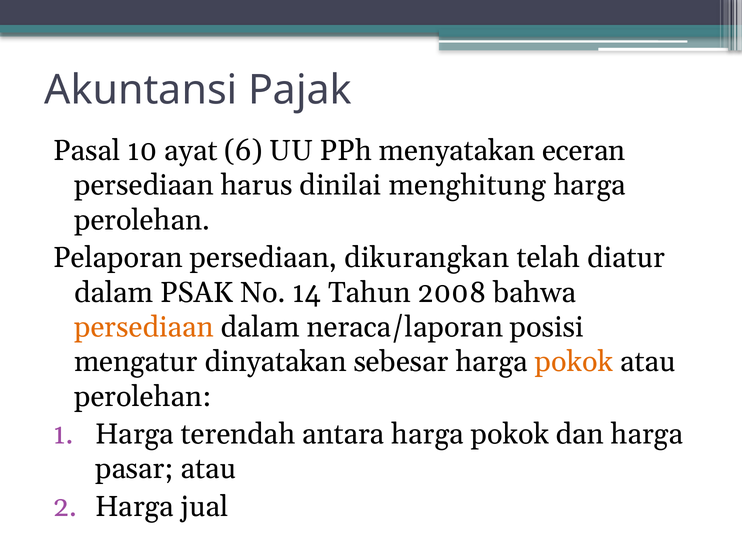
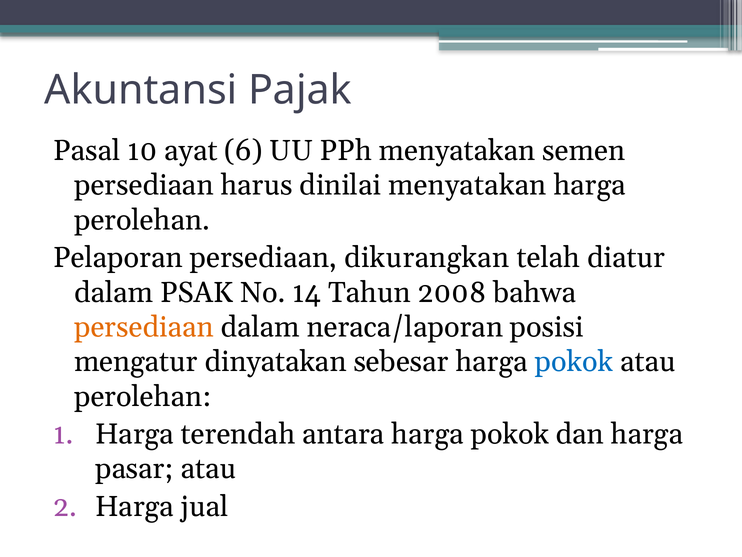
eceran: eceran -> semen (584, 151)
dinilai menghitung: menghitung -> menyatakan (467, 185)
pokok colour: orange -> blue (574, 362)
